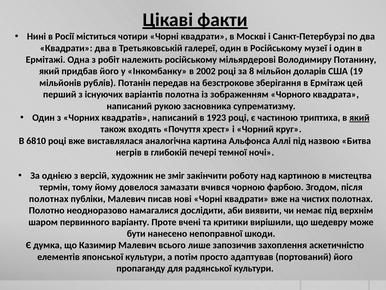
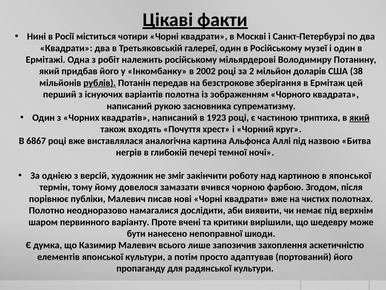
8: 8 -> 2 (252, 71)
19: 19 -> 38 (356, 71)
рублів underline: none -> present (100, 83)
6810: 6810 -> 6867 (36, 141)
в мистецтва: мистецтва -> японської (350, 175)
полотнах: полотнах -> порівнює (49, 199)
